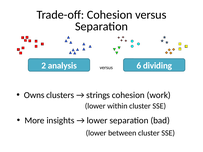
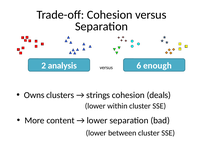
dividing: dividing -> enough (157, 66)
work: work -> deals (159, 95)
insights: insights -> content (61, 121)
